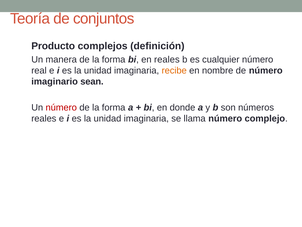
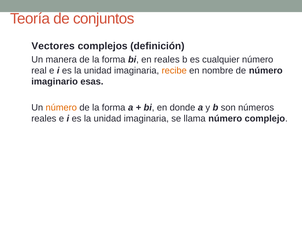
Producto: Producto -> Vectores (53, 46)
sean: sean -> esas (92, 82)
número colour: red -> orange (61, 107)
